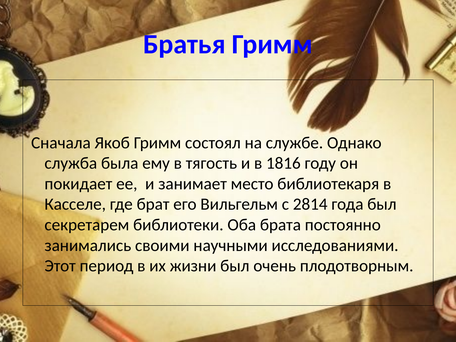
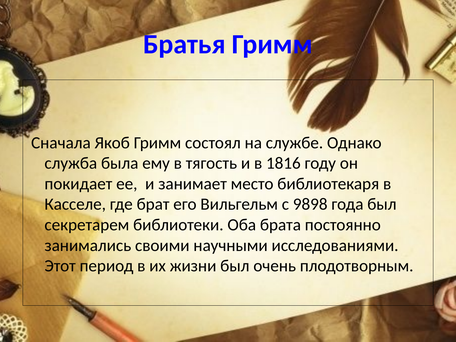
2814: 2814 -> 9898 (310, 204)
